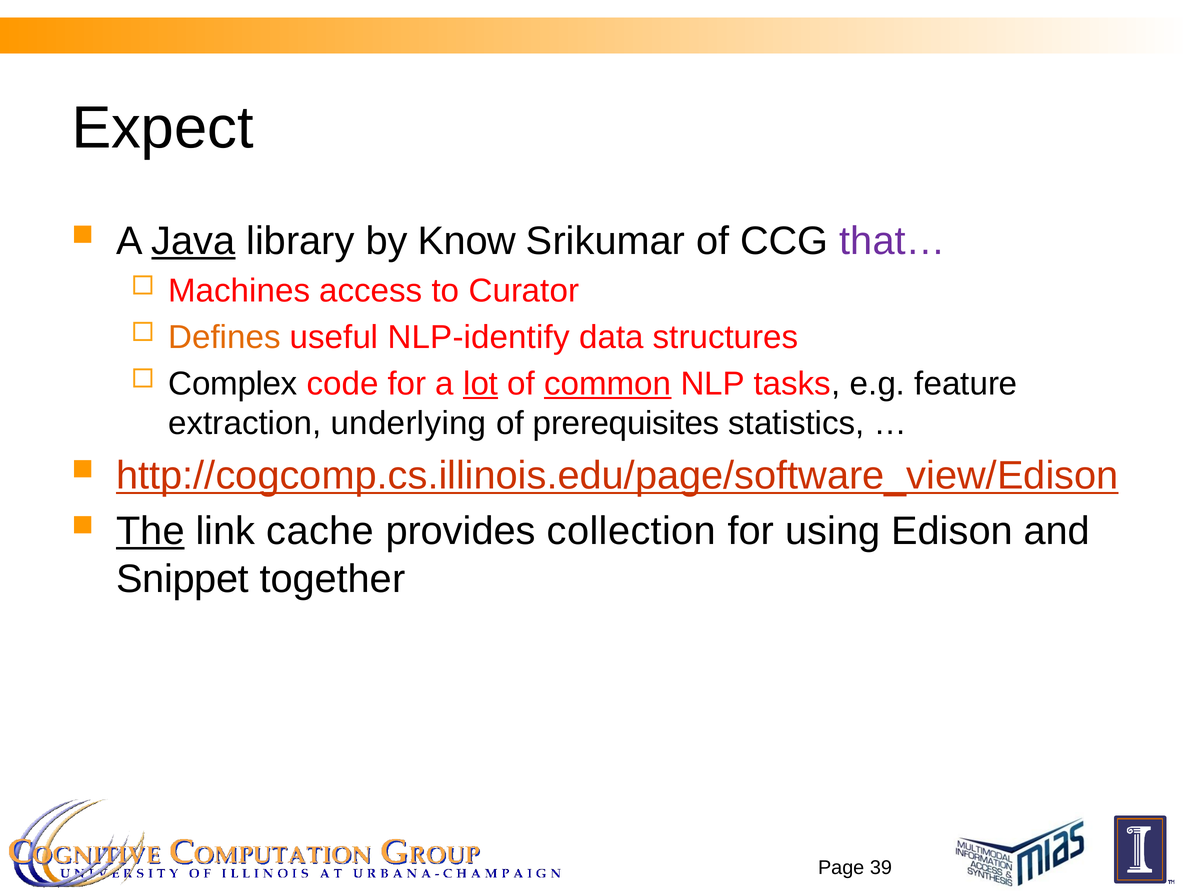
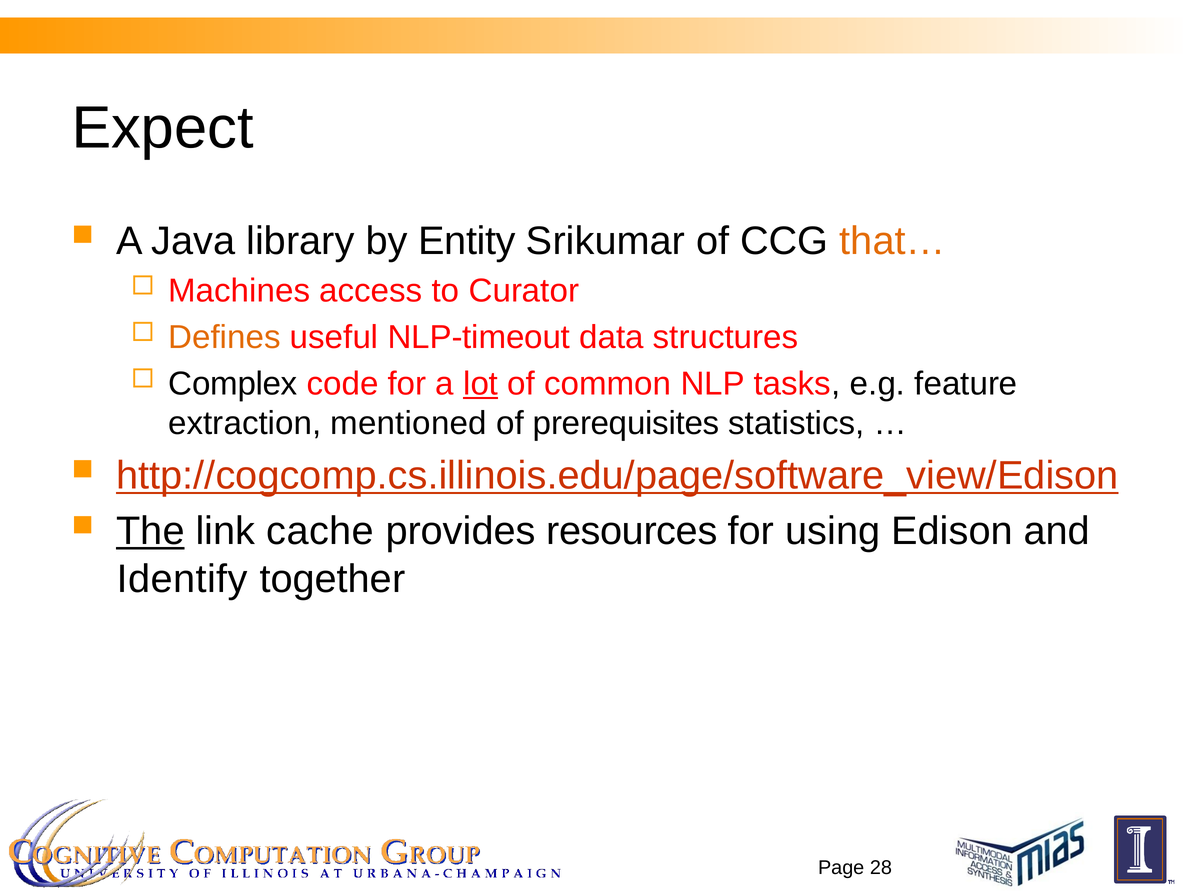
Java underline: present -> none (193, 241)
Know: Know -> Entity (467, 241)
that… colour: purple -> orange (892, 241)
NLP-identify: NLP-identify -> NLP-timeout (479, 337)
common underline: present -> none (608, 384)
underlying: underlying -> mentioned (409, 424)
collection: collection -> resources (632, 531)
Snippet: Snippet -> Identify (182, 579)
39: 39 -> 28 (881, 868)
